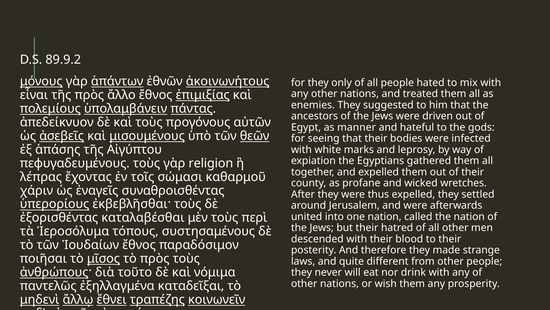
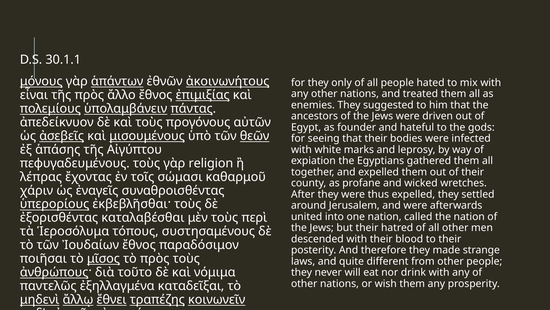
89.9.2: 89.9.2 -> 30.1.1 (63, 60)
manner: manner -> founder (357, 127)
